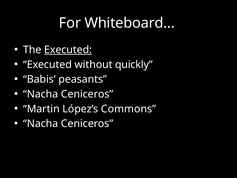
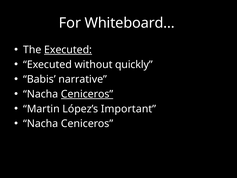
peasants: peasants -> narrative (83, 79)
Ceniceros underline: none -> present (87, 94)
Commons: Commons -> Important (129, 109)
